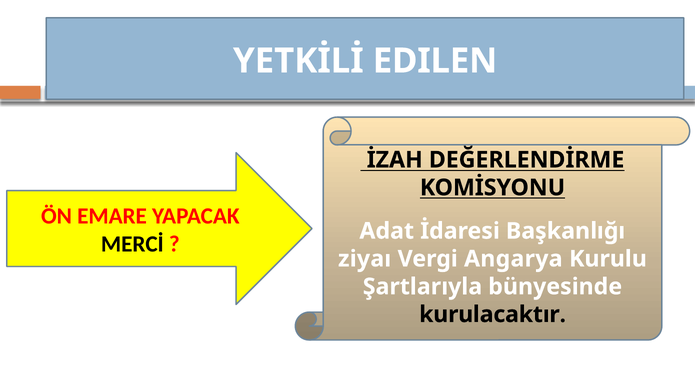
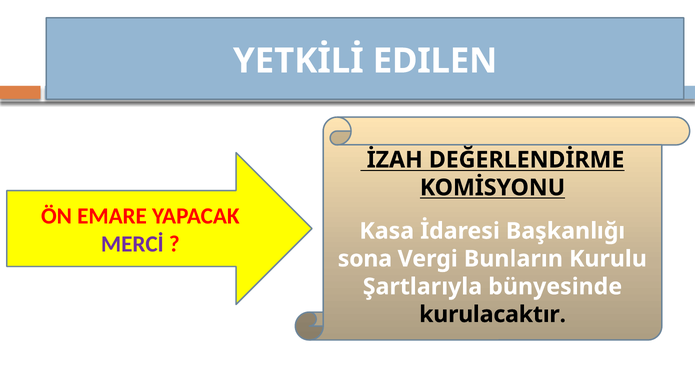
Adat: Adat -> Kasa (387, 231)
MERCİ colour: black -> purple (132, 244)
ziyaı: ziyaı -> sona (365, 259)
Angarya: Angarya -> Bunların (513, 259)
